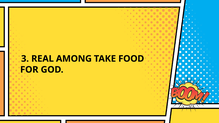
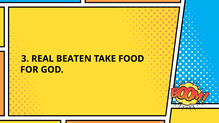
AMONG: AMONG -> BEATEN (74, 59)
